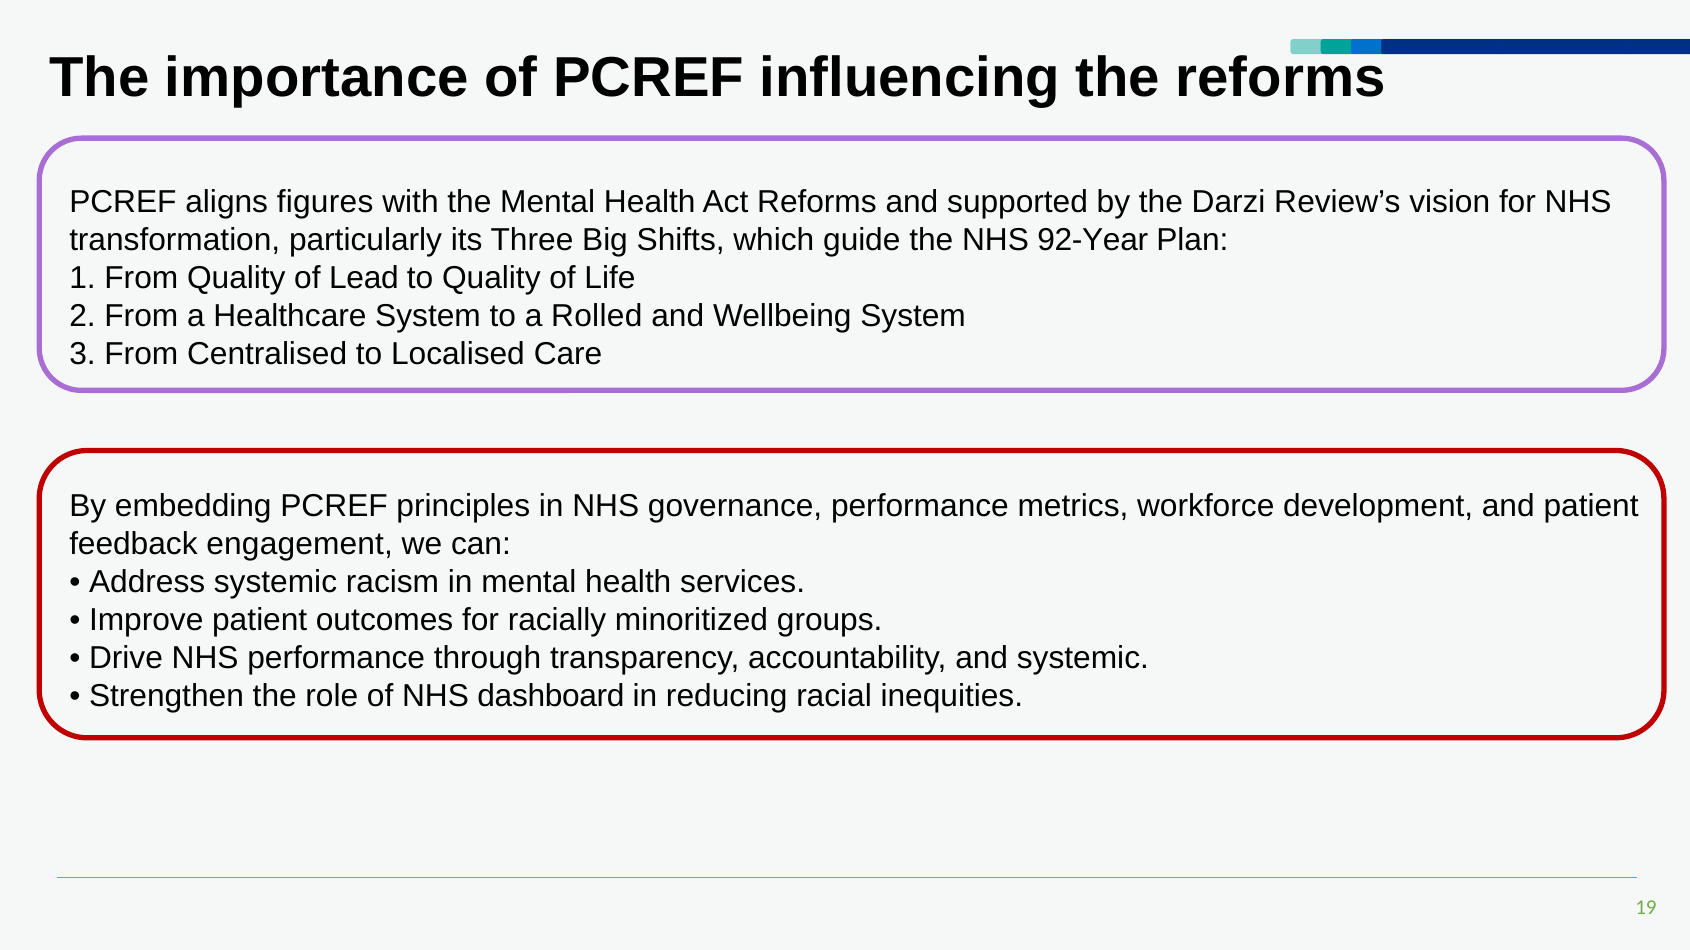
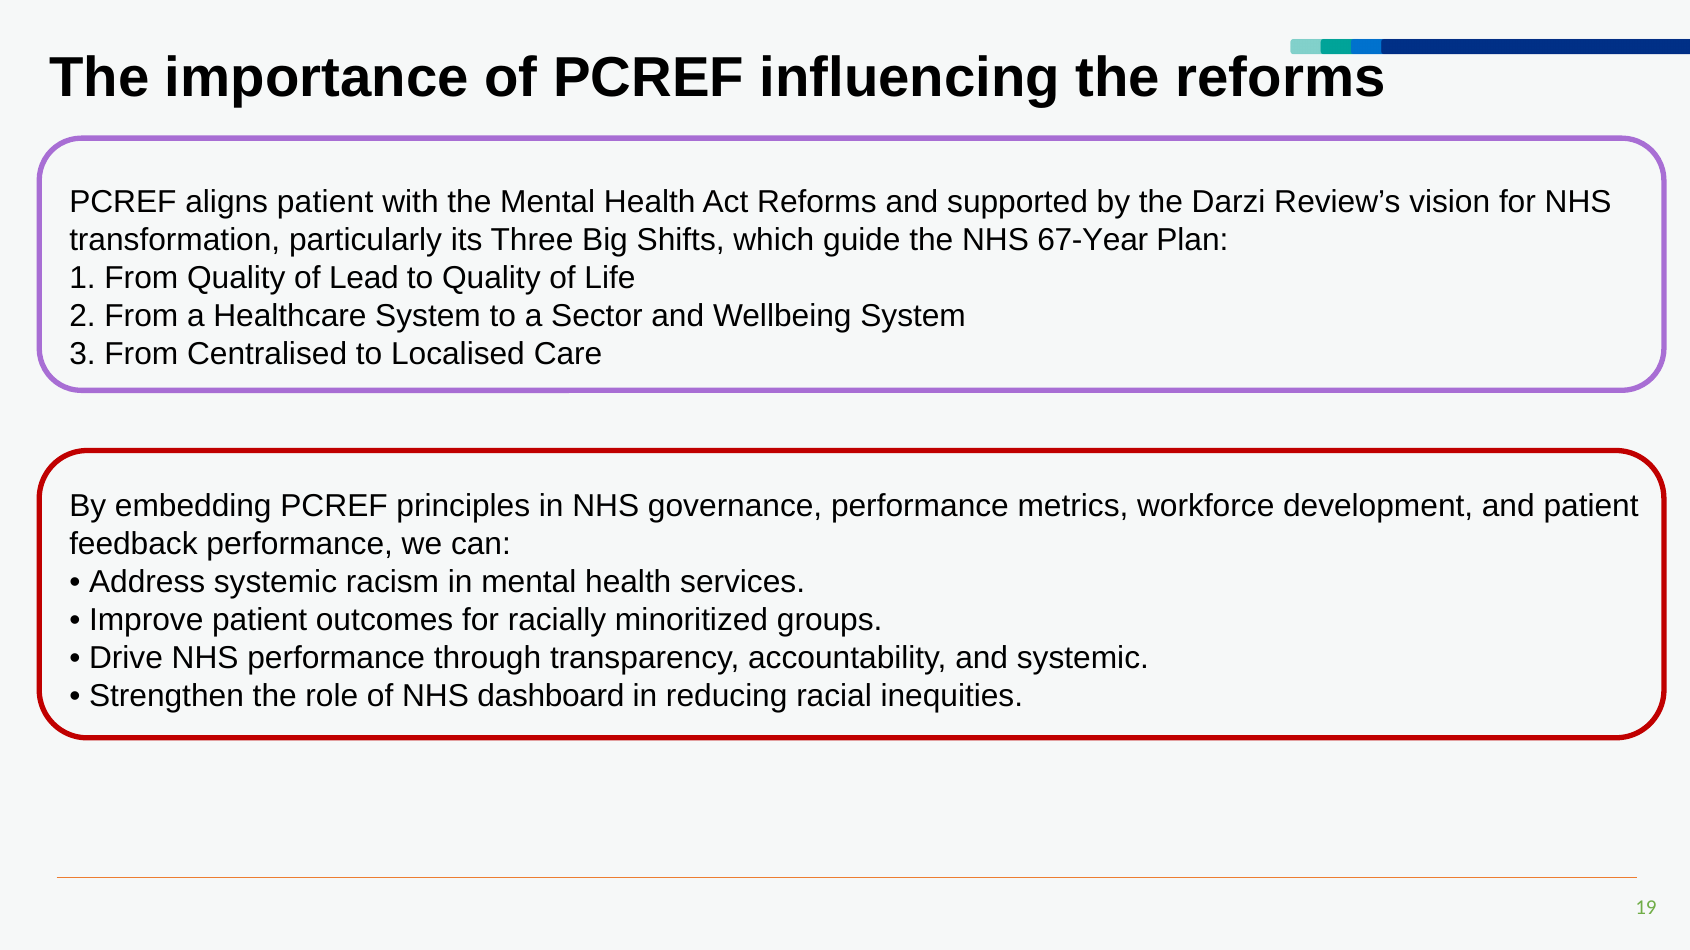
aligns figures: figures -> patient (325, 202)
92-Year: 92-Year -> 67-Year (1093, 240)
Rolled: Rolled -> Sector (597, 316)
feedback engagement: engagement -> performance (300, 544)
